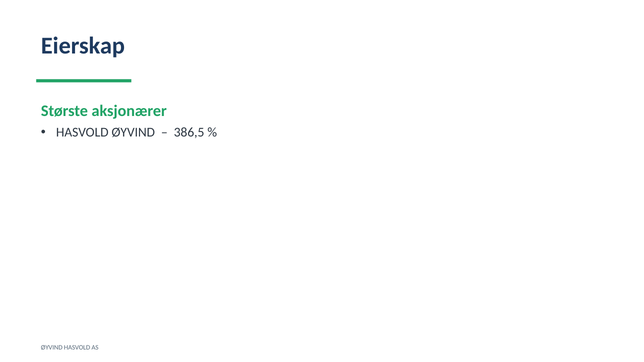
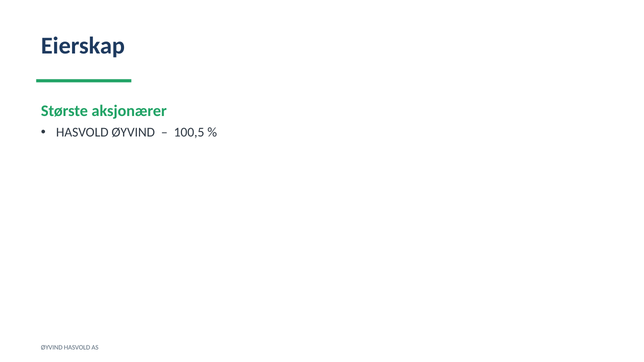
386,5: 386,5 -> 100,5 (189, 132)
